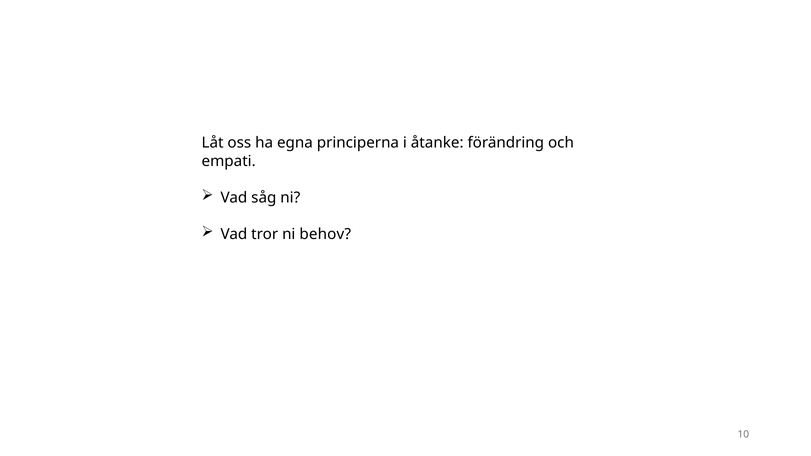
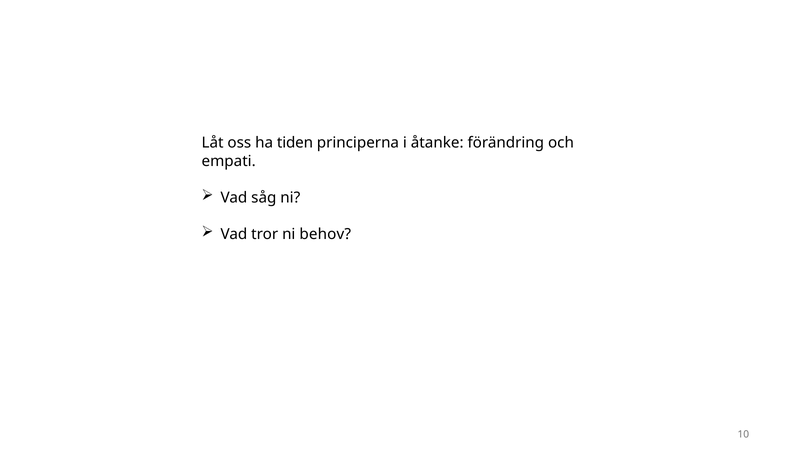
egna: egna -> tiden (295, 143)
